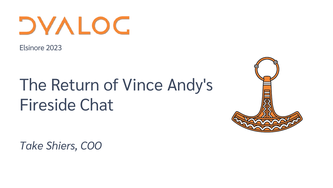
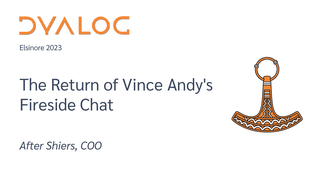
Take: Take -> After (31, 145)
